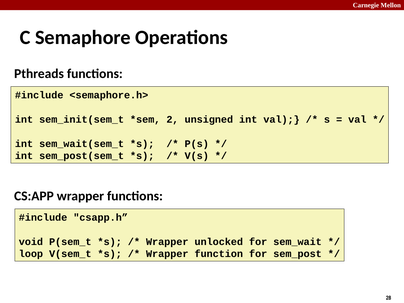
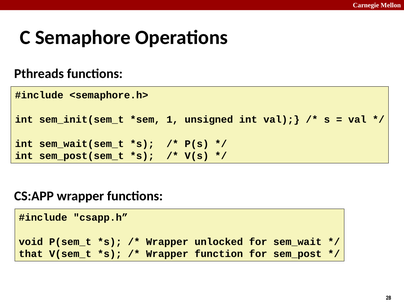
2: 2 -> 1 (172, 120)
loop: loop -> that (31, 254)
